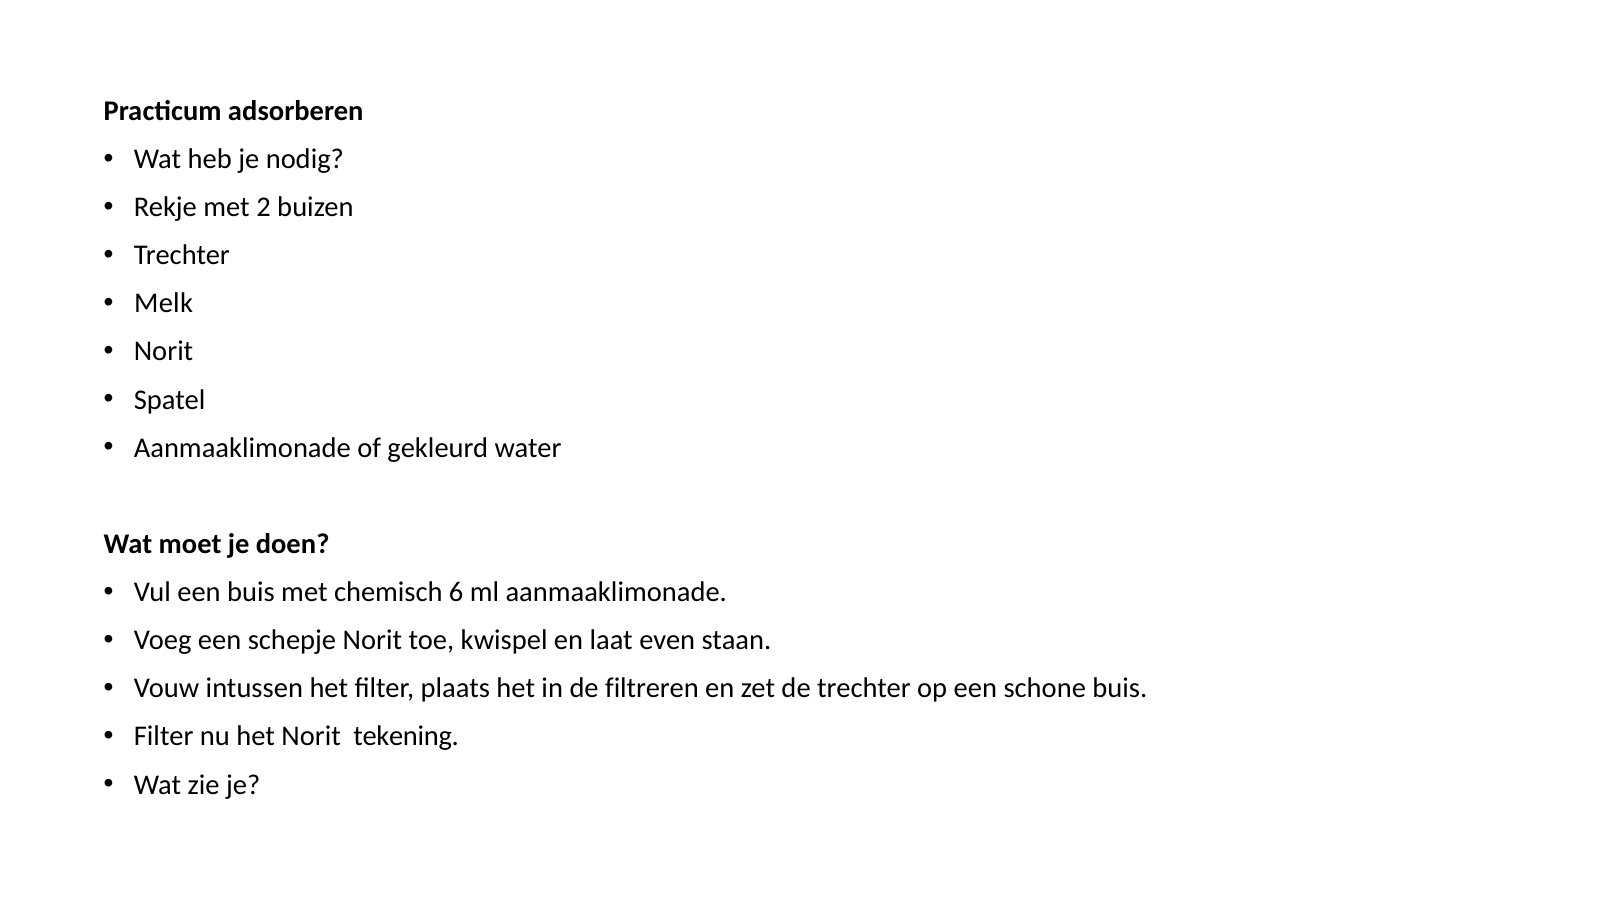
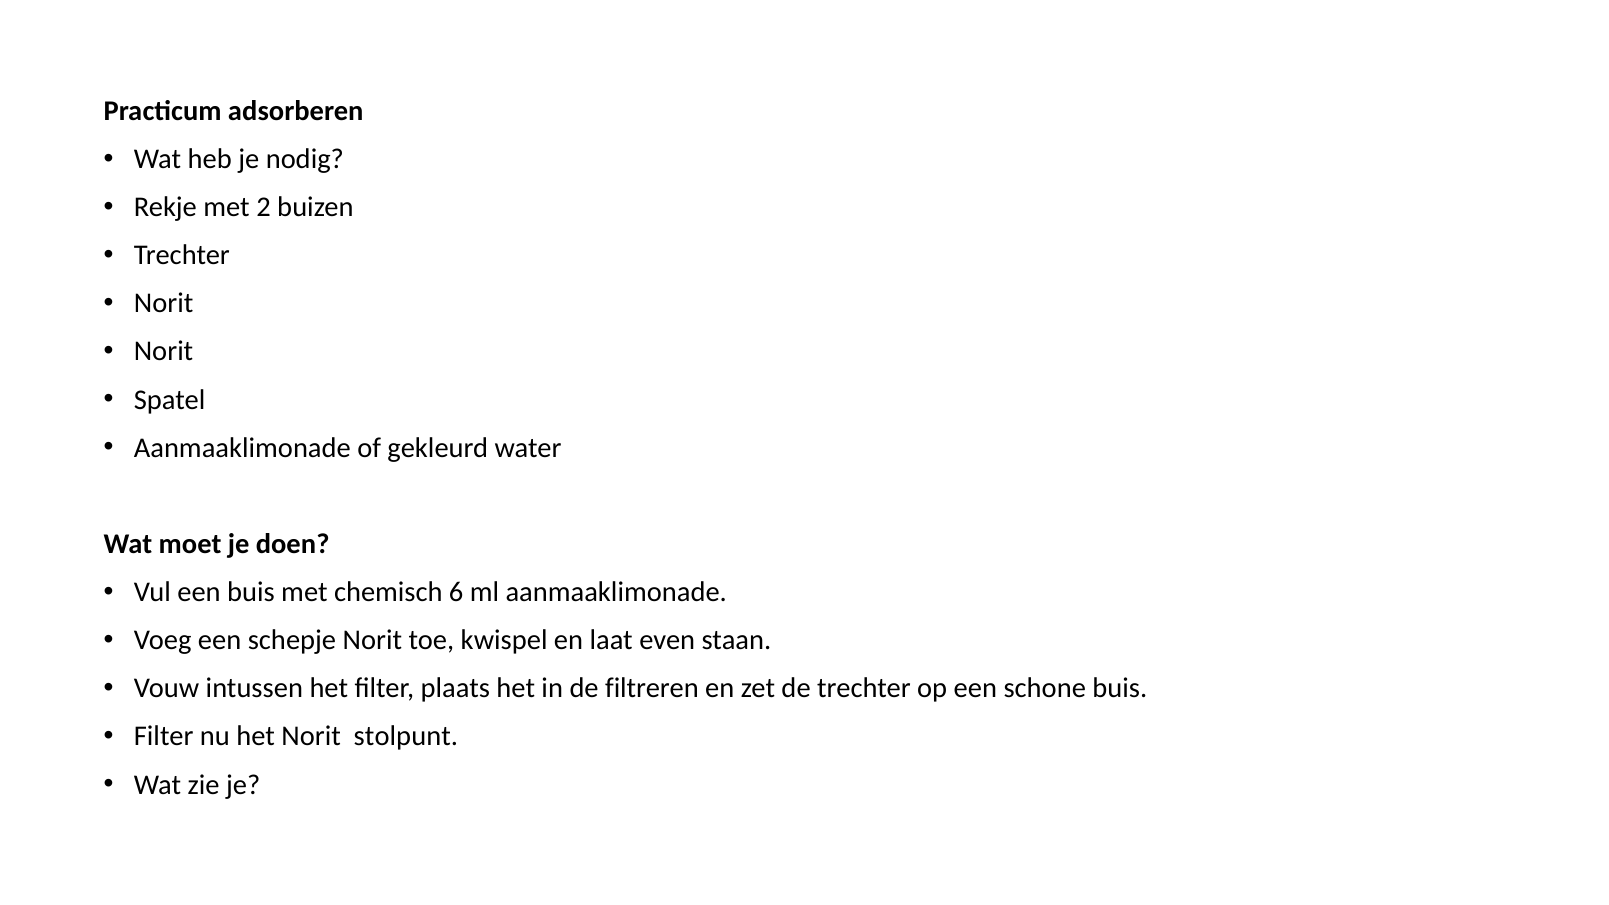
Melk: Melk -> Norit (164, 303)
tekening: tekening -> stolpunt (406, 737)
